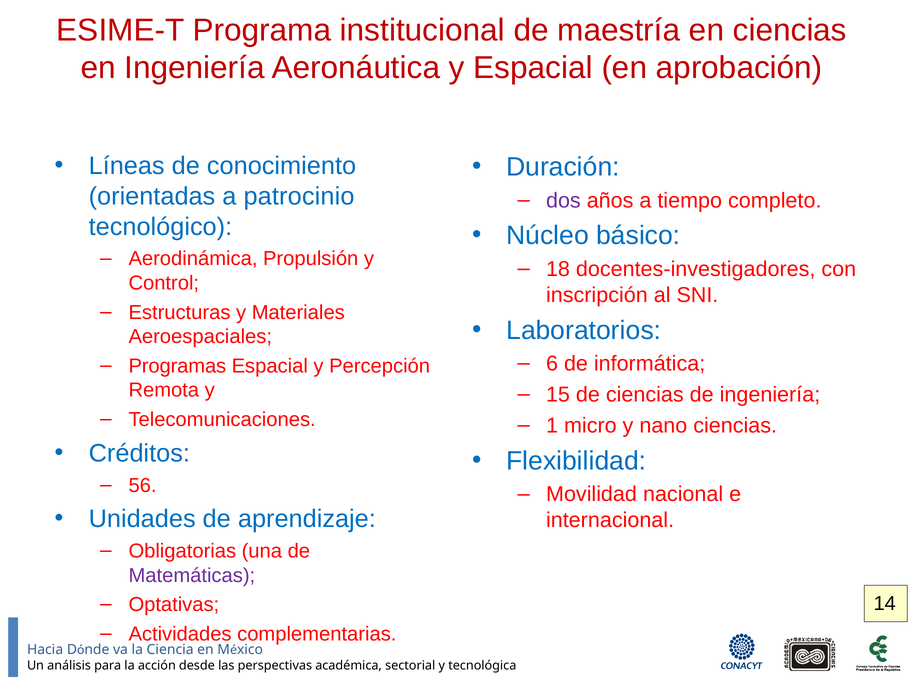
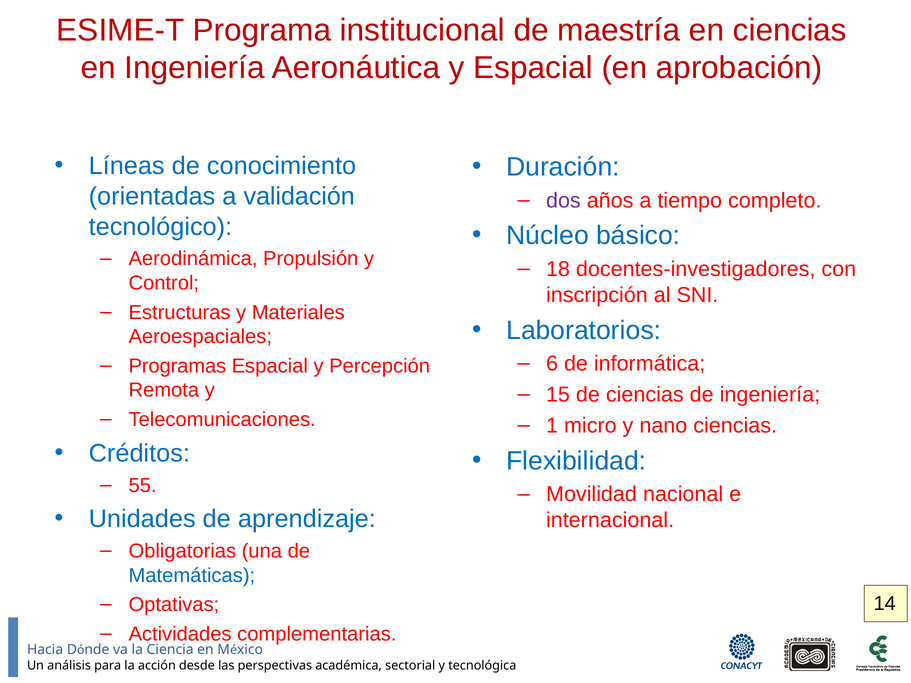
patrocinio: patrocinio -> validación (299, 196)
56: 56 -> 55 (143, 486)
Matemáticas colour: purple -> blue (192, 576)
